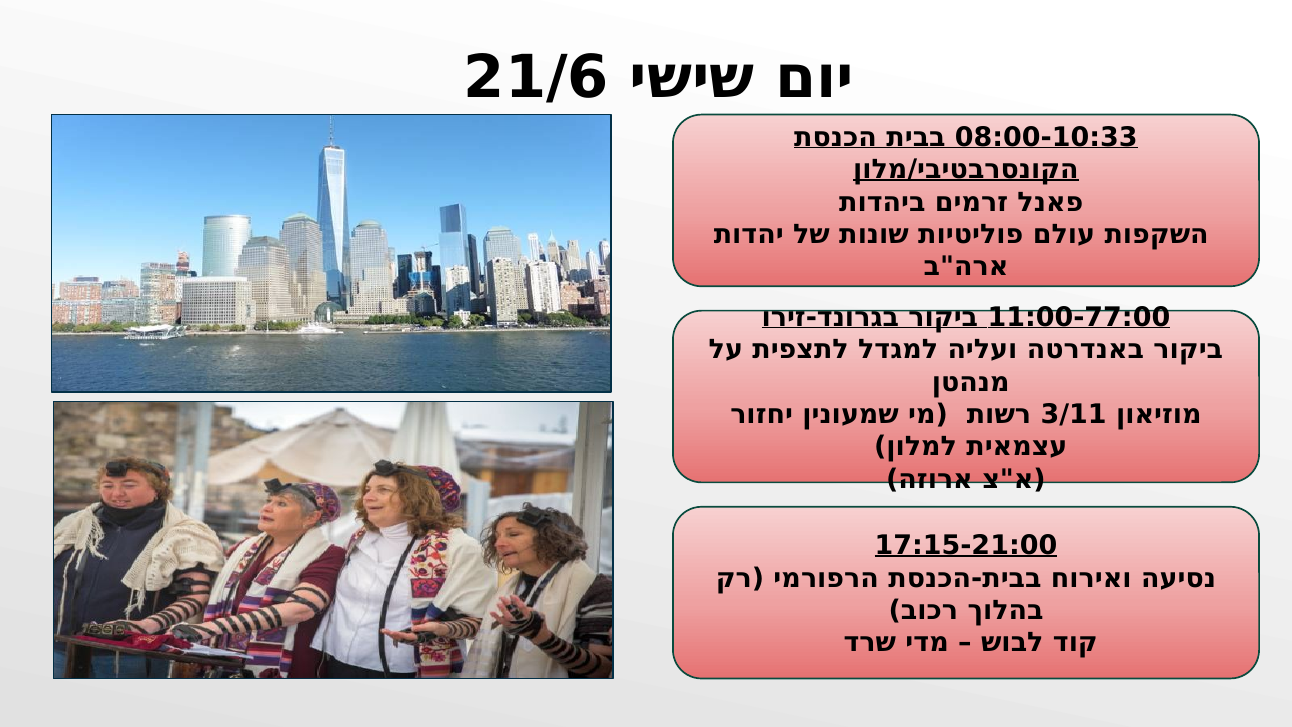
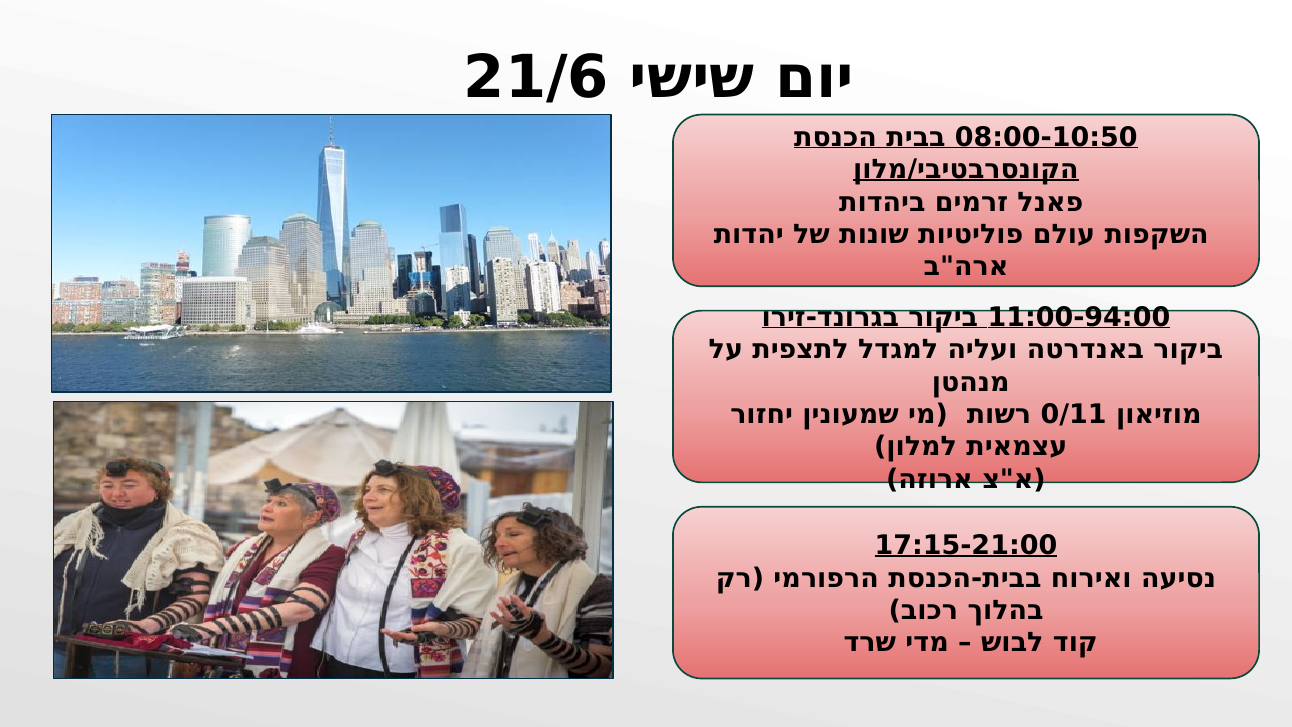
08:00-10:33: 08:00-10:33 -> 08:00-10:50 (1046, 138)
11:00-77:00: 11:00-77:00 -> 11:00-94:00 (1079, 317)
3/11: 3/11 -> 0/11 (1074, 414)
